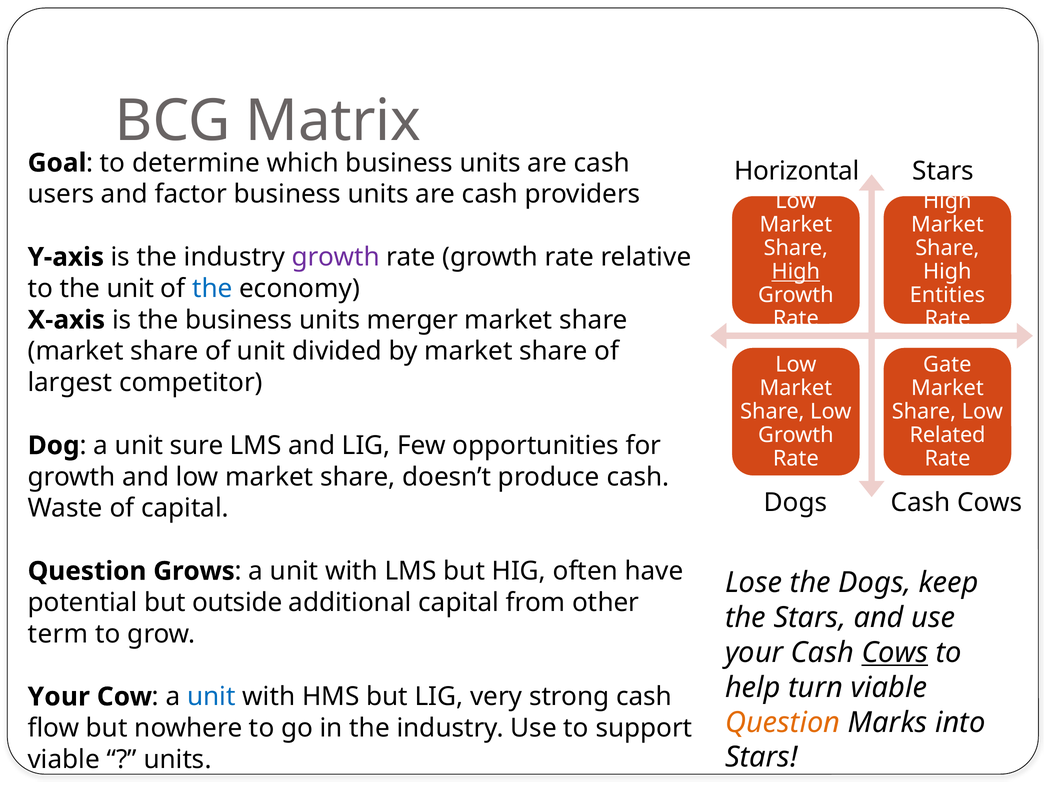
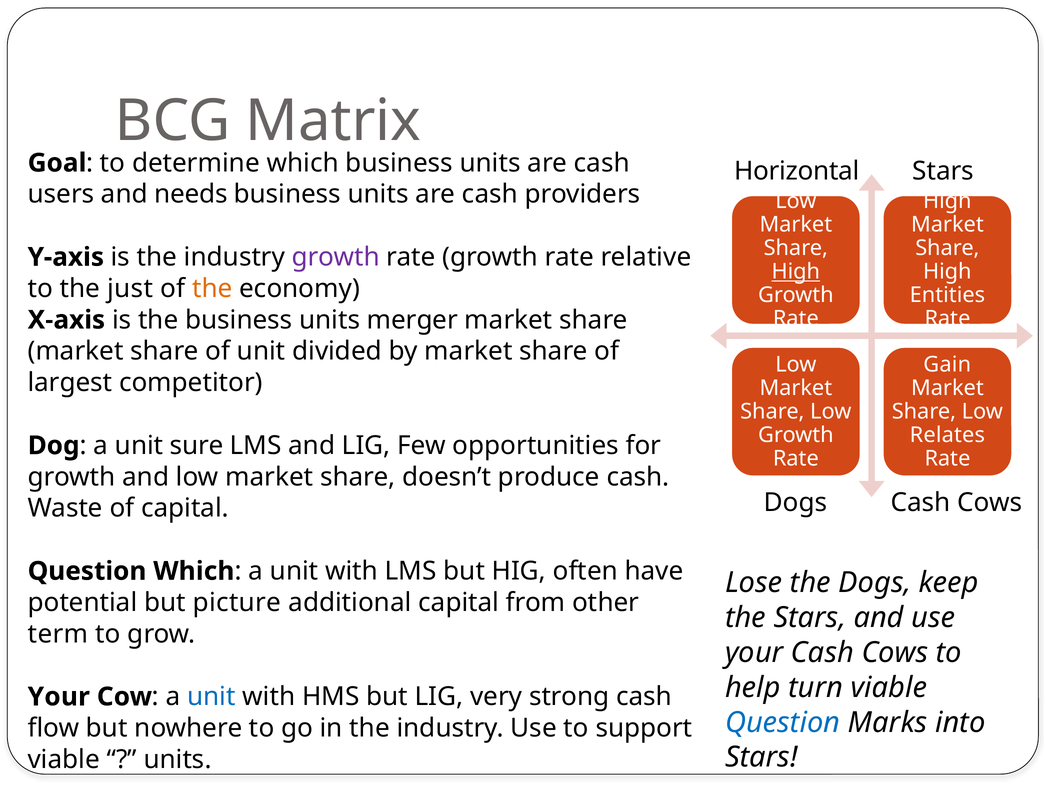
and factor: factor -> needs (191, 194)
the unit: unit -> just (130, 288)
the colour: blue -> orange (212, 288)
Gate: Gate -> Gain (947, 364)
Related: Related -> Relates (947, 435)
Question Grows: Grows -> Which (194, 571)
outside: outside -> picture (237, 602)
Cows underline: present -> none (895, 652)
Question colour: orange -> blue (783, 722)
